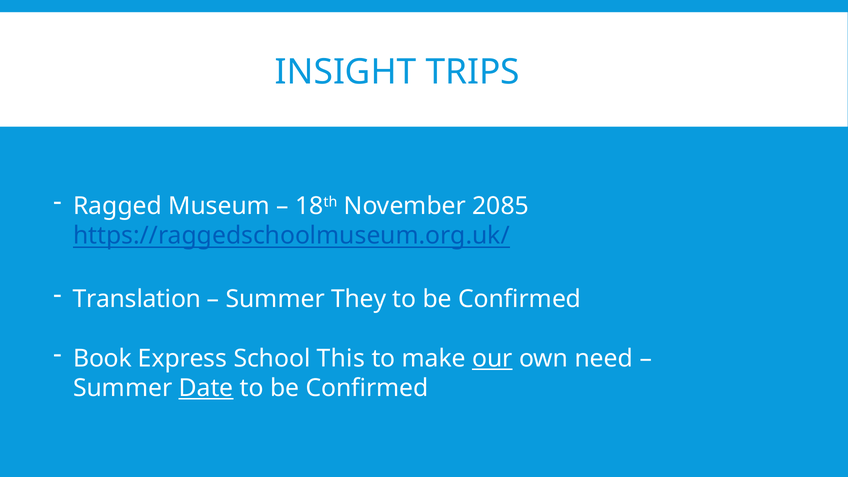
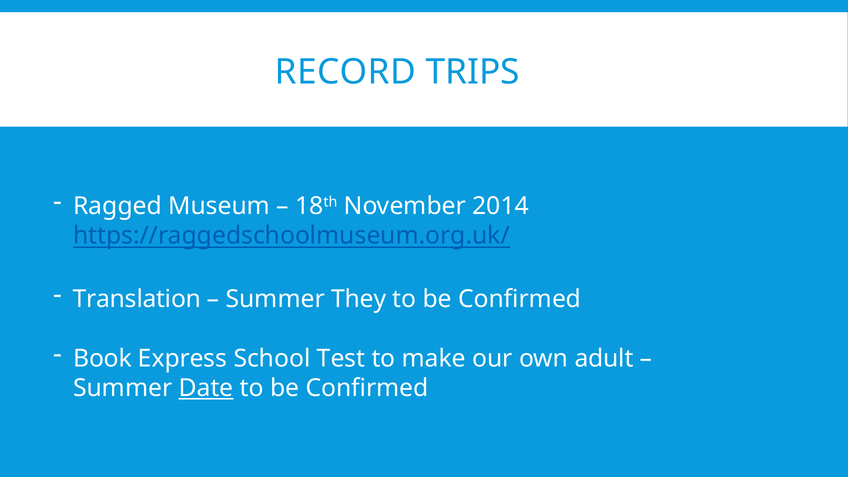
INSIGHT: INSIGHT -> RECORD (345, 72)
2085: 2085 -> 2014 (501, 206)
This: This -> Test (341, 358)
our underline: present -> none (492, 358)
need: need -> adult (604, 358)
